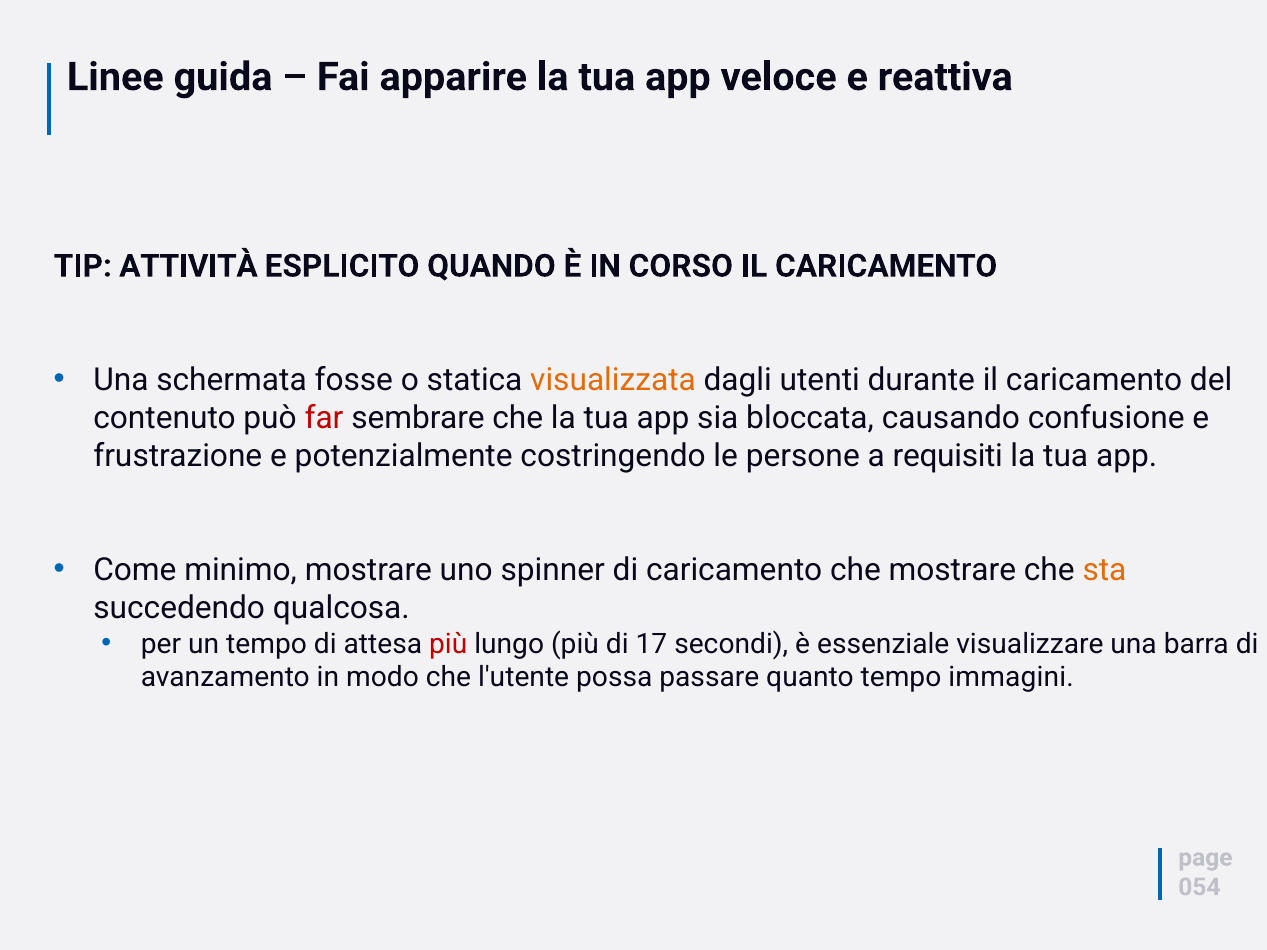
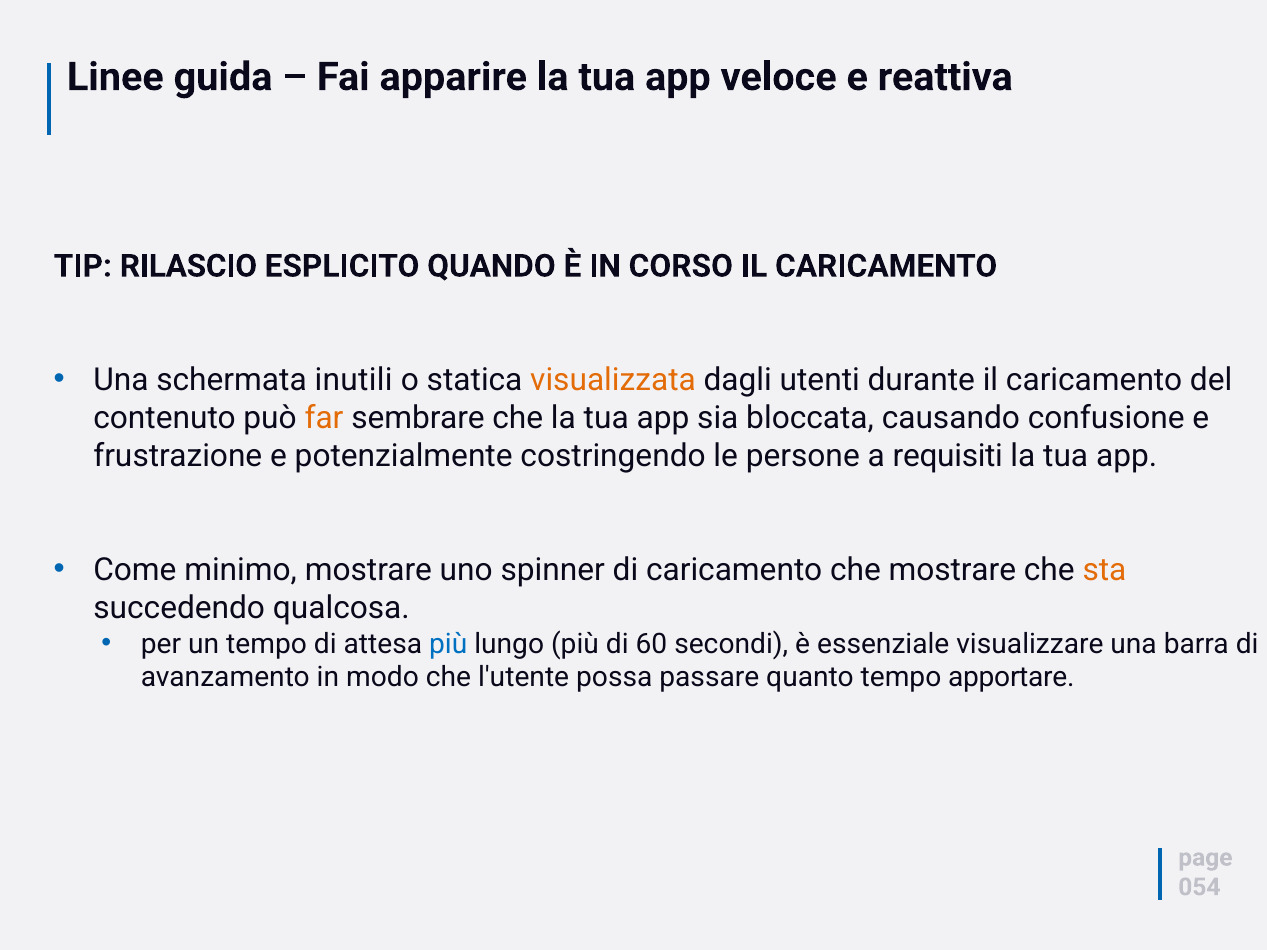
ATTIVITÀ: ATTIVITÀ -> RILASCIO (188, 266)
fosse: fosse -> inutili (354, 380)
far colour: red -> orange (324, 418)
più colour: red -> blue (448, 644)
17: 17 -> 60 (651, 644)
immagini: immagini -> apportare (1011, 678)
